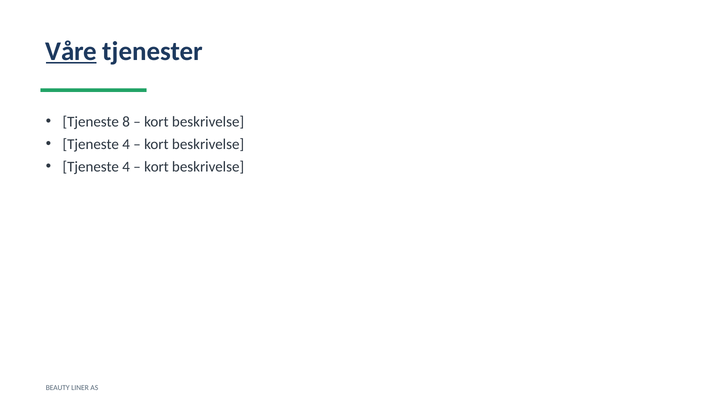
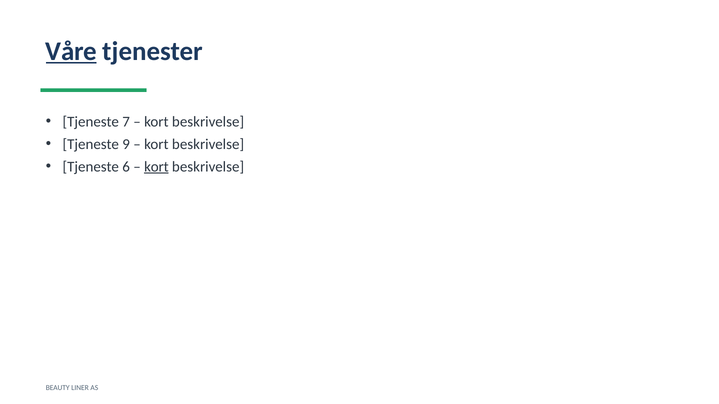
8: 8 -> 7 (126, 122)
4: 4 -> 9 (126, 144)
4: 4 -> 6 (126, 167)
kort underline: none -> present (156, 167)
